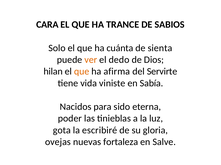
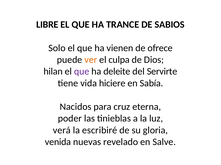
CARA: CARA -> LIBRE (47, 25)
cuánta: cuánta -> vienen (120, 48)
sienta: sienta -> ofrece (160, 48)
dedo: dedo -> culpa (119, 60)
que colour: orange -> purple (82, 72)
afirma: afirma -> deleite (117, 72)
viniste: viniste -> hiciere (112, 84)
sido: sido -> cruz (122, 107)
gota: gota -> verá (62, 131)
ovejas: ovejas -> venida (58, 142)
fortaleza: fortaleza -> revelado (121, 142)
